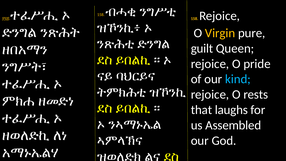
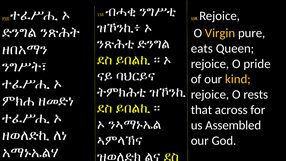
guilt: guilt -> eats (202, 48)
kind colour: light blue -> yellow (238, 79)
laughs: laughs -> across (231, 110)
